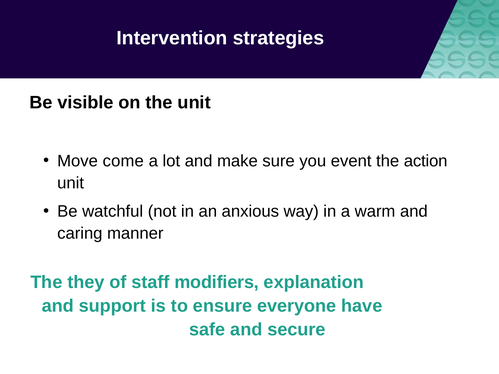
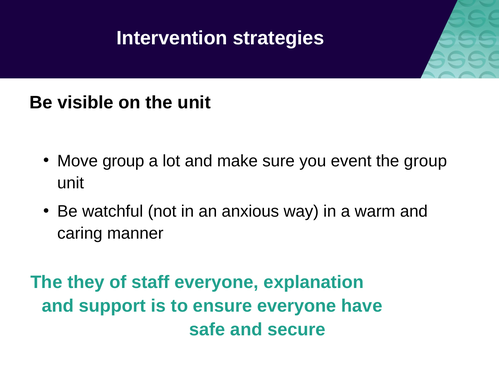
Move come: come -> group (123, 161)
the action: action -> group (425, 161)
staff modifiers: modifiers -> everyone (217, 282)
